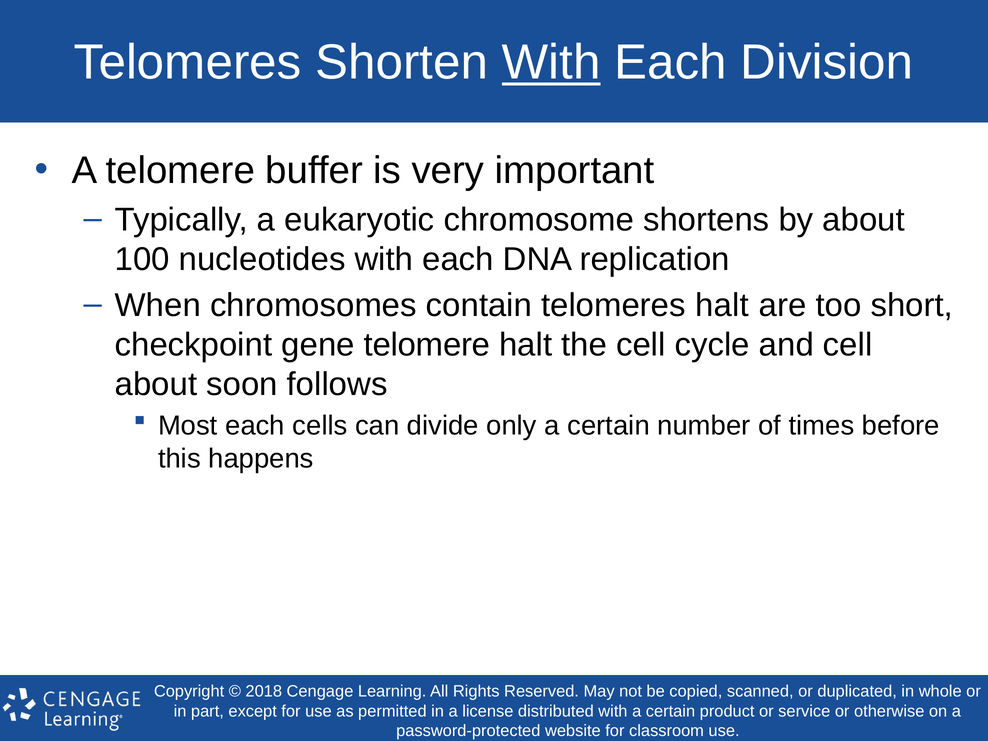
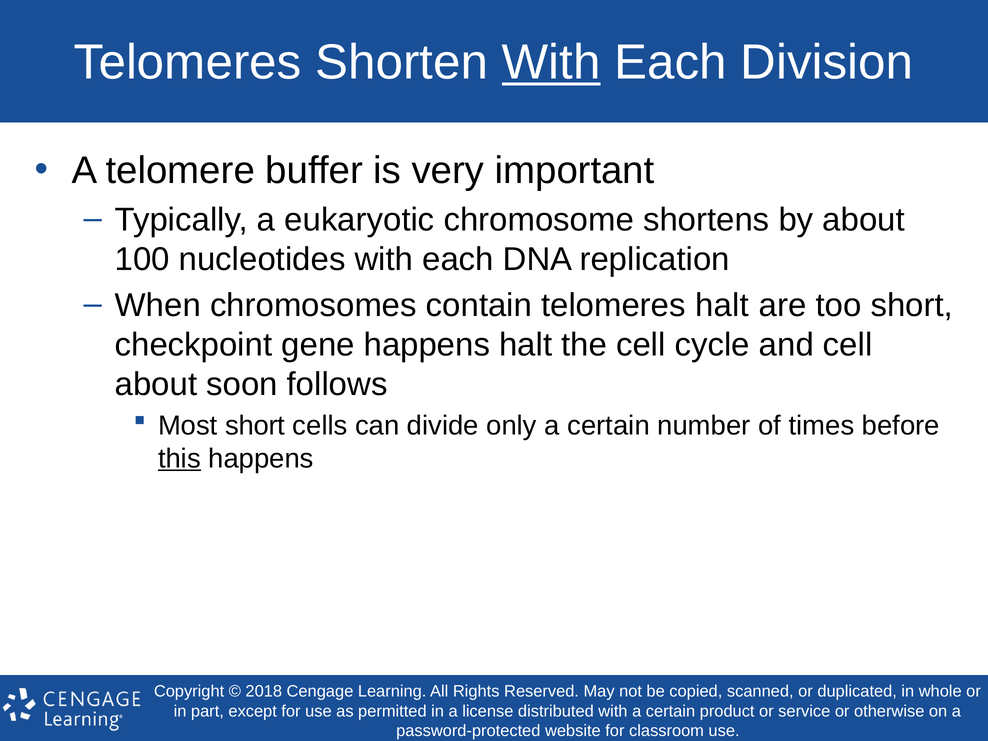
gene telomere: telomere -> happens (427, 345)
Most each: each -> short (255, 426)
this underline: none -> present (179, 459)
